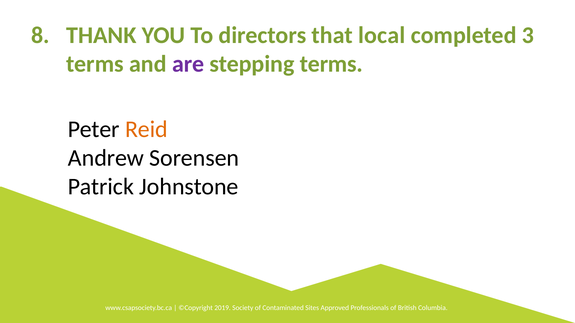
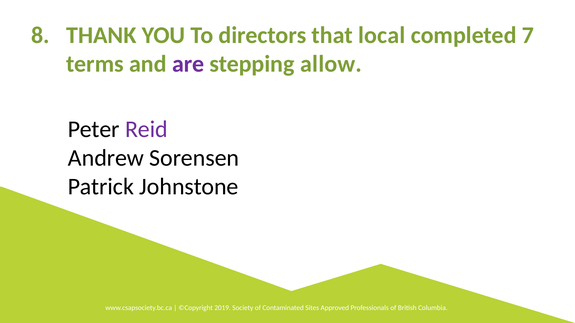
3: 3 -> 7 (528, 35)
stepping terms: terms -> allow (331, 64)
Reid colour: orange -> purple (146, 129)
